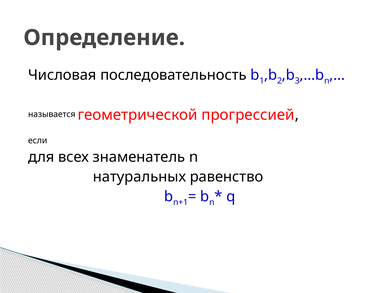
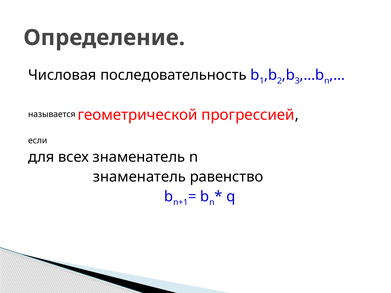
натуральных: натуральных -> знаменатель (139, 177)
